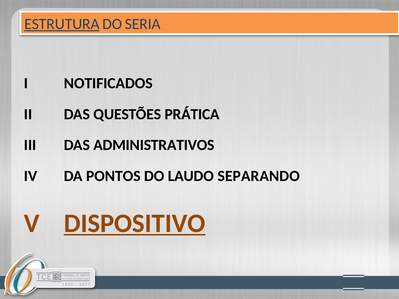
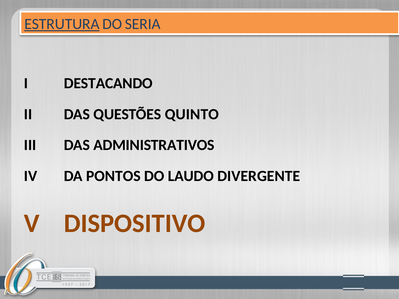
NOTIFICADOS: NOTIFICADOS -> DESTACANDO (108, 83)
PRÁTICA: PRÁTICA -> QUINTO (192, 114)
SEPARANDO: SEPARANDO -> DIVERGENTE (259, 176)
DISPOSITIVO underline: present -> none (135, 224)
